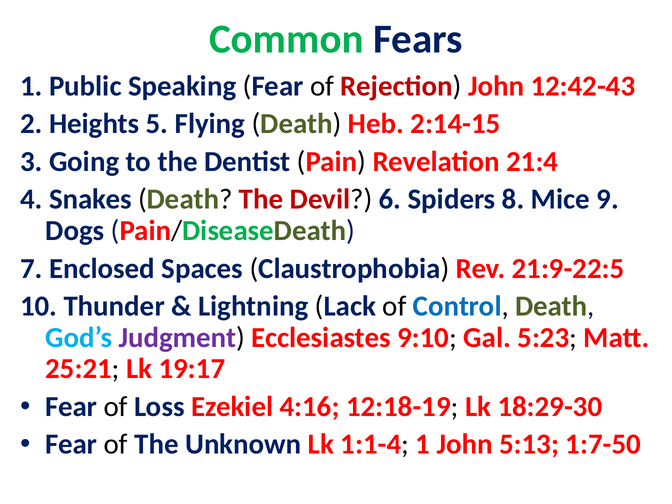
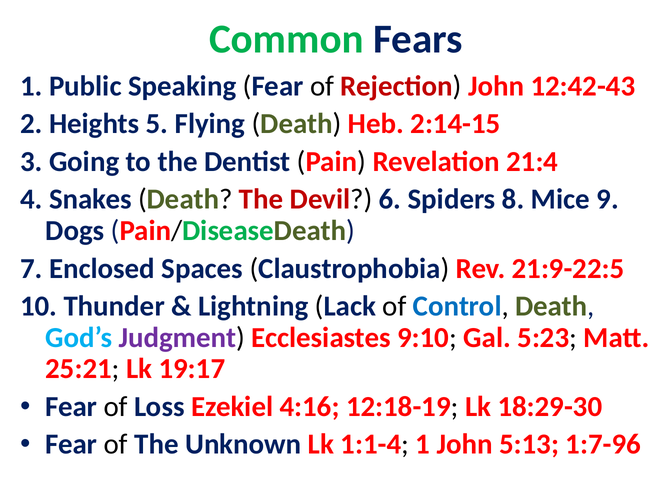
1:7-50: 1:7-50 -> 1:7-96 (603, 444)
